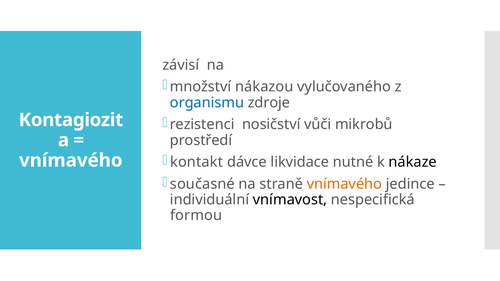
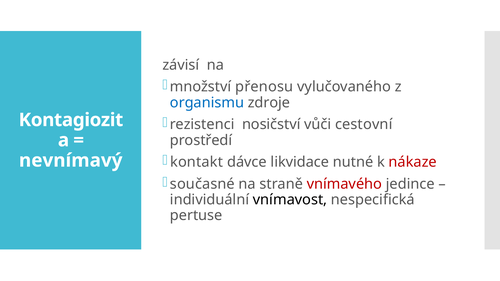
nákazou: nákazou -> přenosu (264, 87)
mikrobů: mikrobů -> cestovní (364, 125)
nákaze colour: black -> red (413, 162)
vnímavého: vnímavého -> nevnímavý (71, 161)
vnímavého colour: orange -> red (344, 184)
formou: formou -> pertuse (196, 216)
